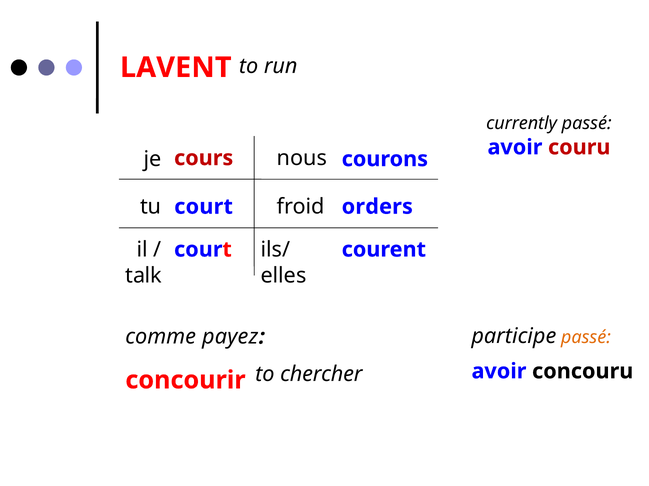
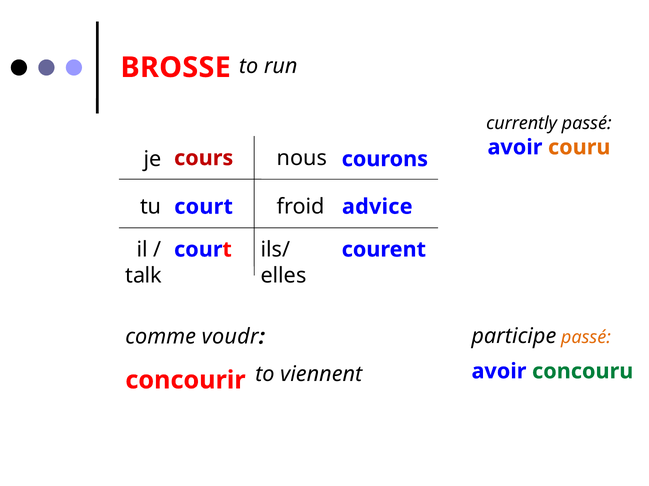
LAVENT: LAVENT -> BROSSE (176, 68)
couru colour: red -> orange (579, 147)
orders: orders -> advice (377, 207)
payez: payez -> voudr (230, 337)
concouru colour: black -> green (583, 372)
chercher: chercher -> viennent (321, 375)
